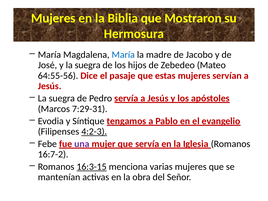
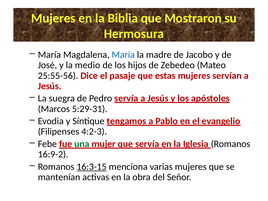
y la suegra: suegra -> medio (88, 65)
64:55-56: 64:55-56 -> 25:55-56 (58, 76)
7:29-31: 7:29-31 -> 5:29-31 (90, 109)
4:2-3 underline: present -> none (94, 132)
una colour: purple -> green (82, 144)
16:7-2: 16:7-2 -> 16:9-2 (53, 154)
